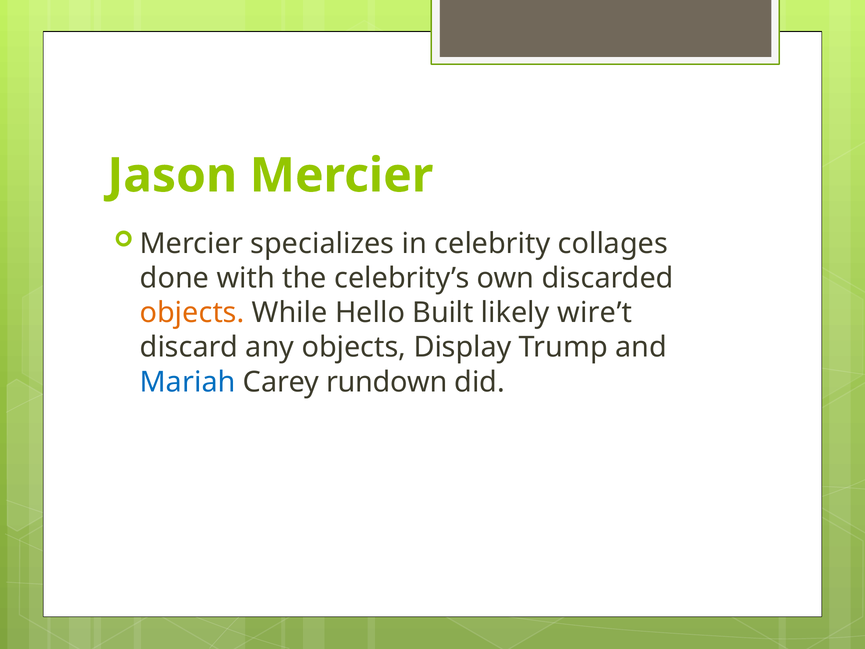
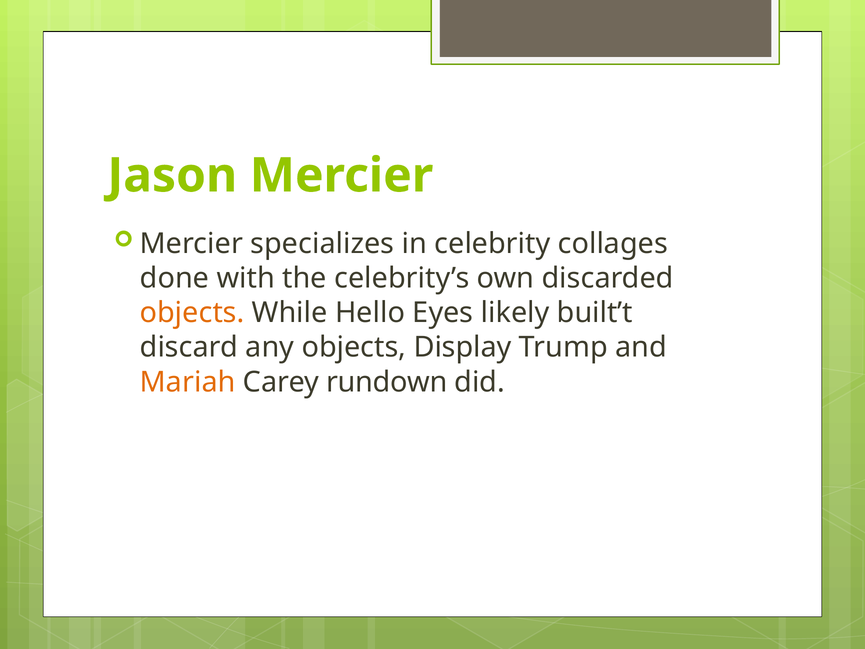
Built: Built -> Eyes (443, 313)
wire’t: wire’t -> built’t (595, 313)
Mariah colour: blue -> orange (188, 382)
